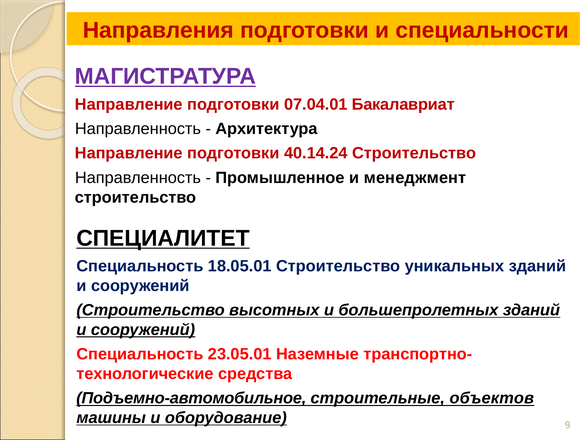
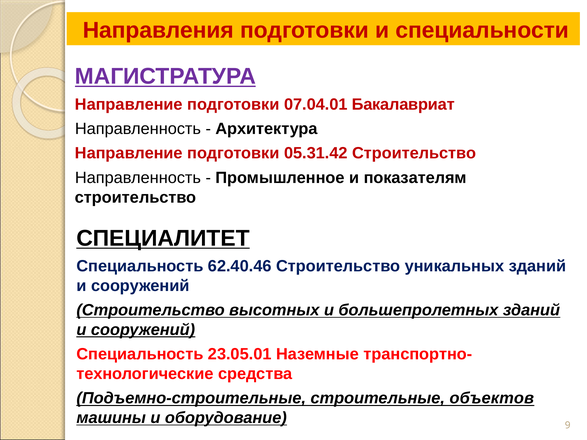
40.14.24: 40.14.24 -> 05.31.42 (316, 153)
менеджмент: менеджмент -> показателям (415, 178)
18.05.01: 18.05.01 -> 62.40.46 (240, 266)
Подъемно-автомобильное: Подъемно-автомобильное -> Подъемно-строительные (191, 398)
